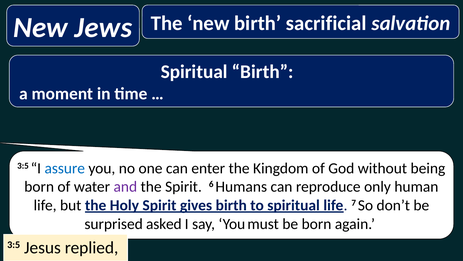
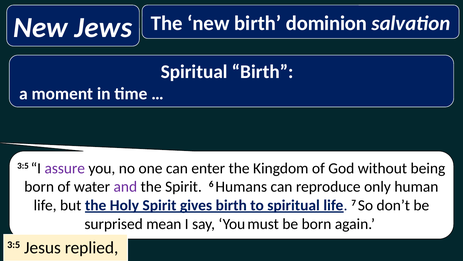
sacrificial: sacrificial -> dominion (326, 23)
assure colour: blue -> purple (65, 168)
asked: asked -> mean (164, 223)
